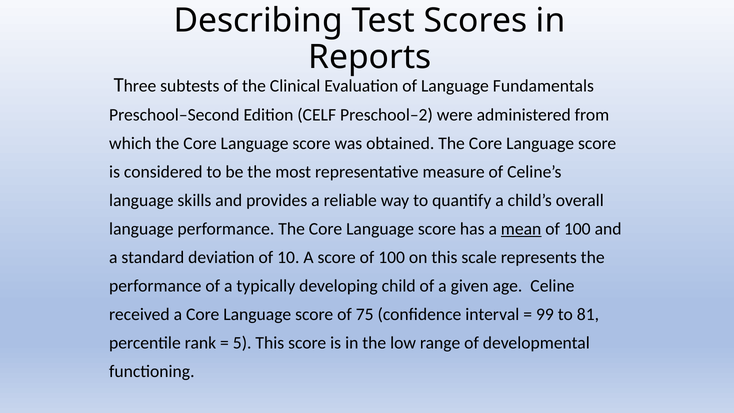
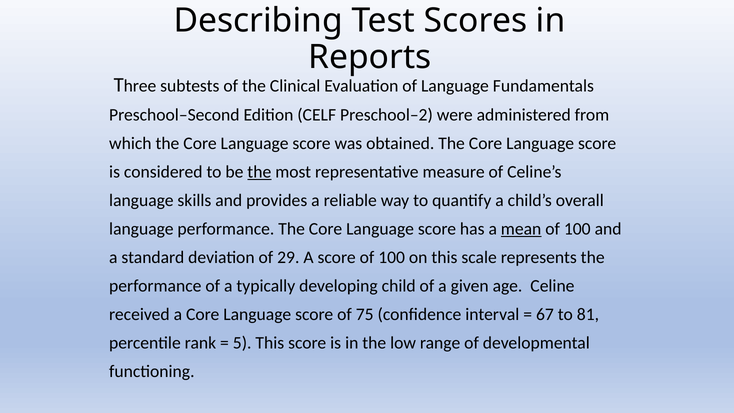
the underline: none -> present (259, 172)
10: 10 -> 29 (288, 257)
99: 99 -> 67 (545, 314)
